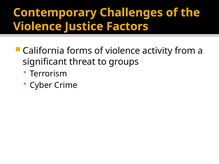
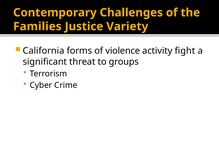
Violence: Violence -> Families (37, 26)
Factors: Factors -> Variety (127, 26)
from: from -> fight (185, 51)
